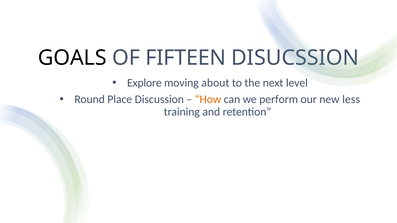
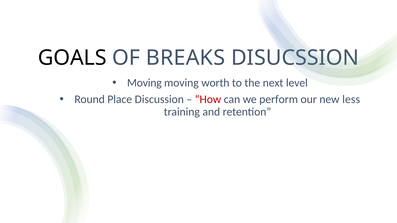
FIFTEEN: FIFTEEN -> BREAKS (185, 58)
Explore: Explore -> Moving (144, 83)
about: about -> worth (215, 83)
How colour: orange -> red (208, 99)
